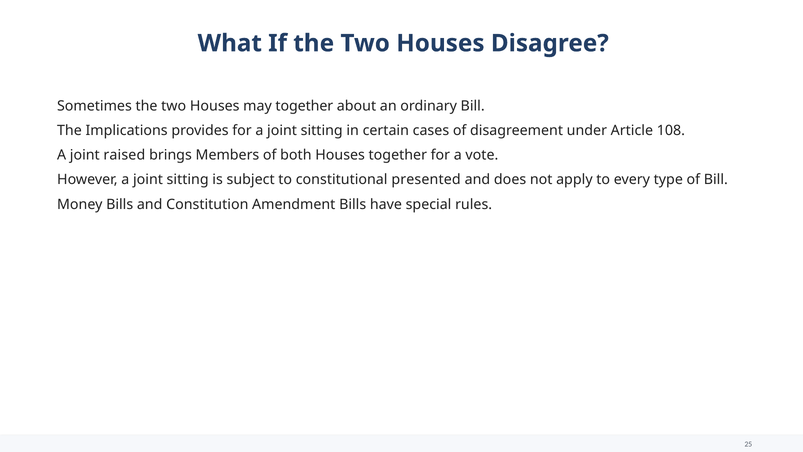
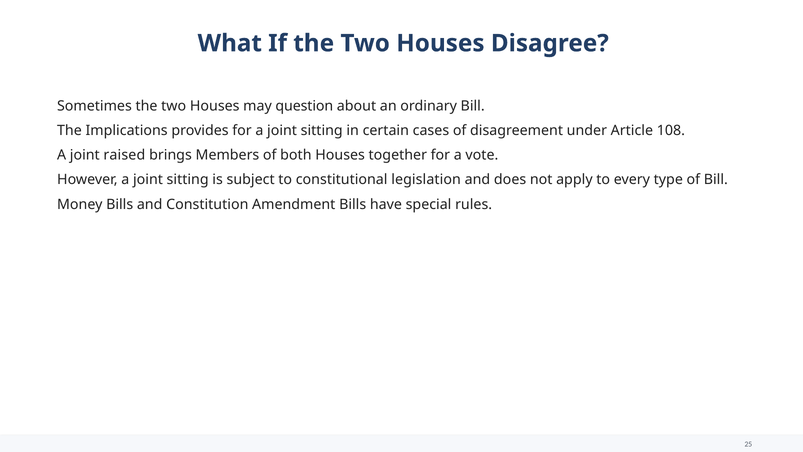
may together: together -> question (304, 106)
presented: presented -> legislation (426, 180)
